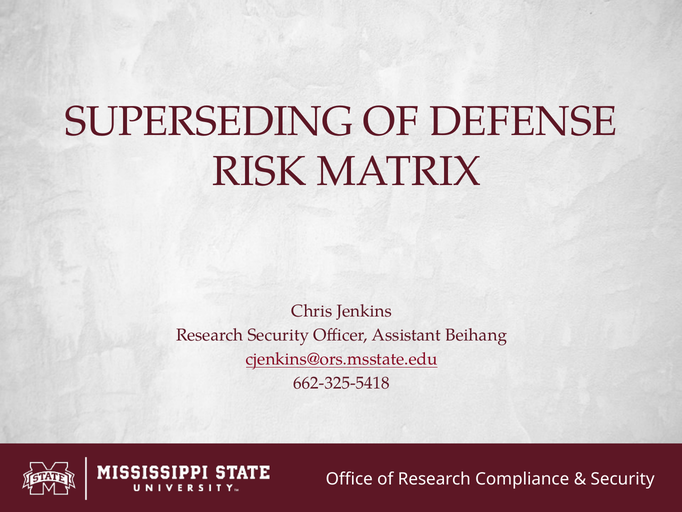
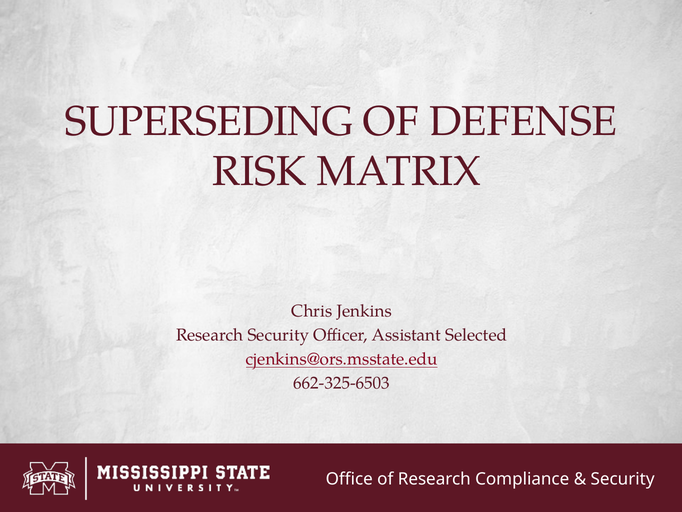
Beihang: Beihang -> Selected (476, 335)
662-325-5418: 662-325-5418 -> 662-325-6503 (342, 383)
